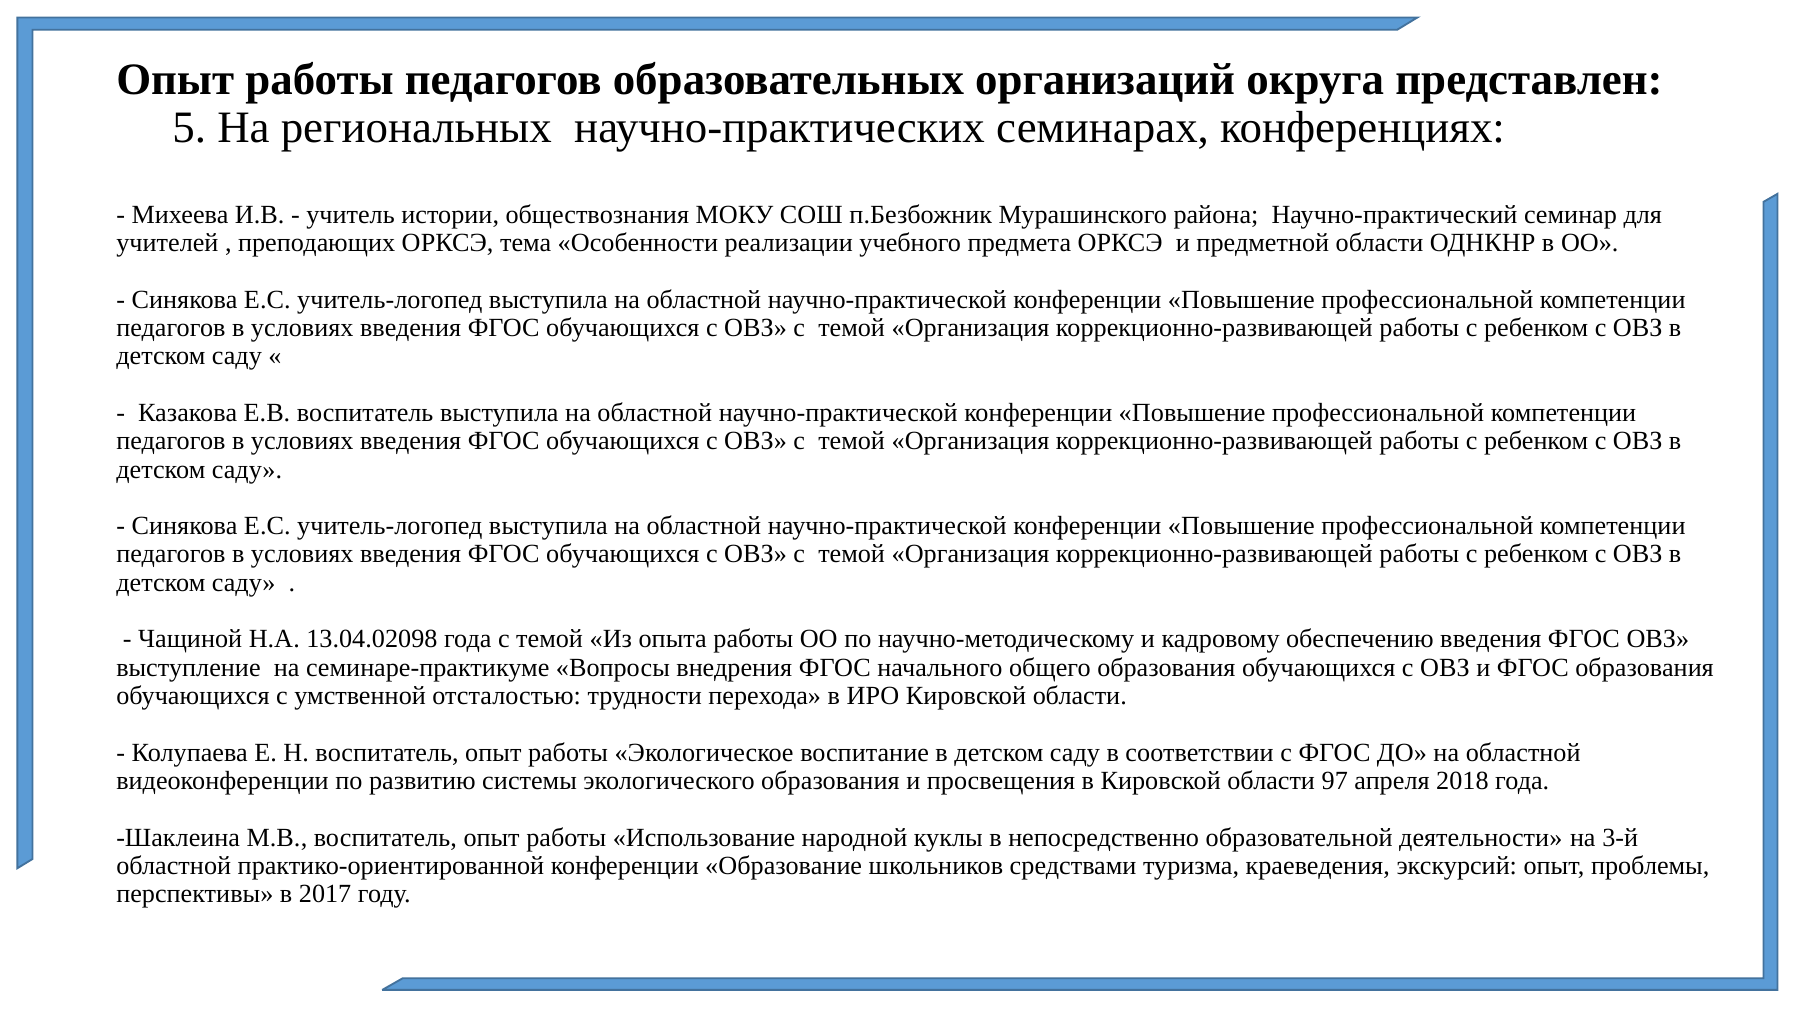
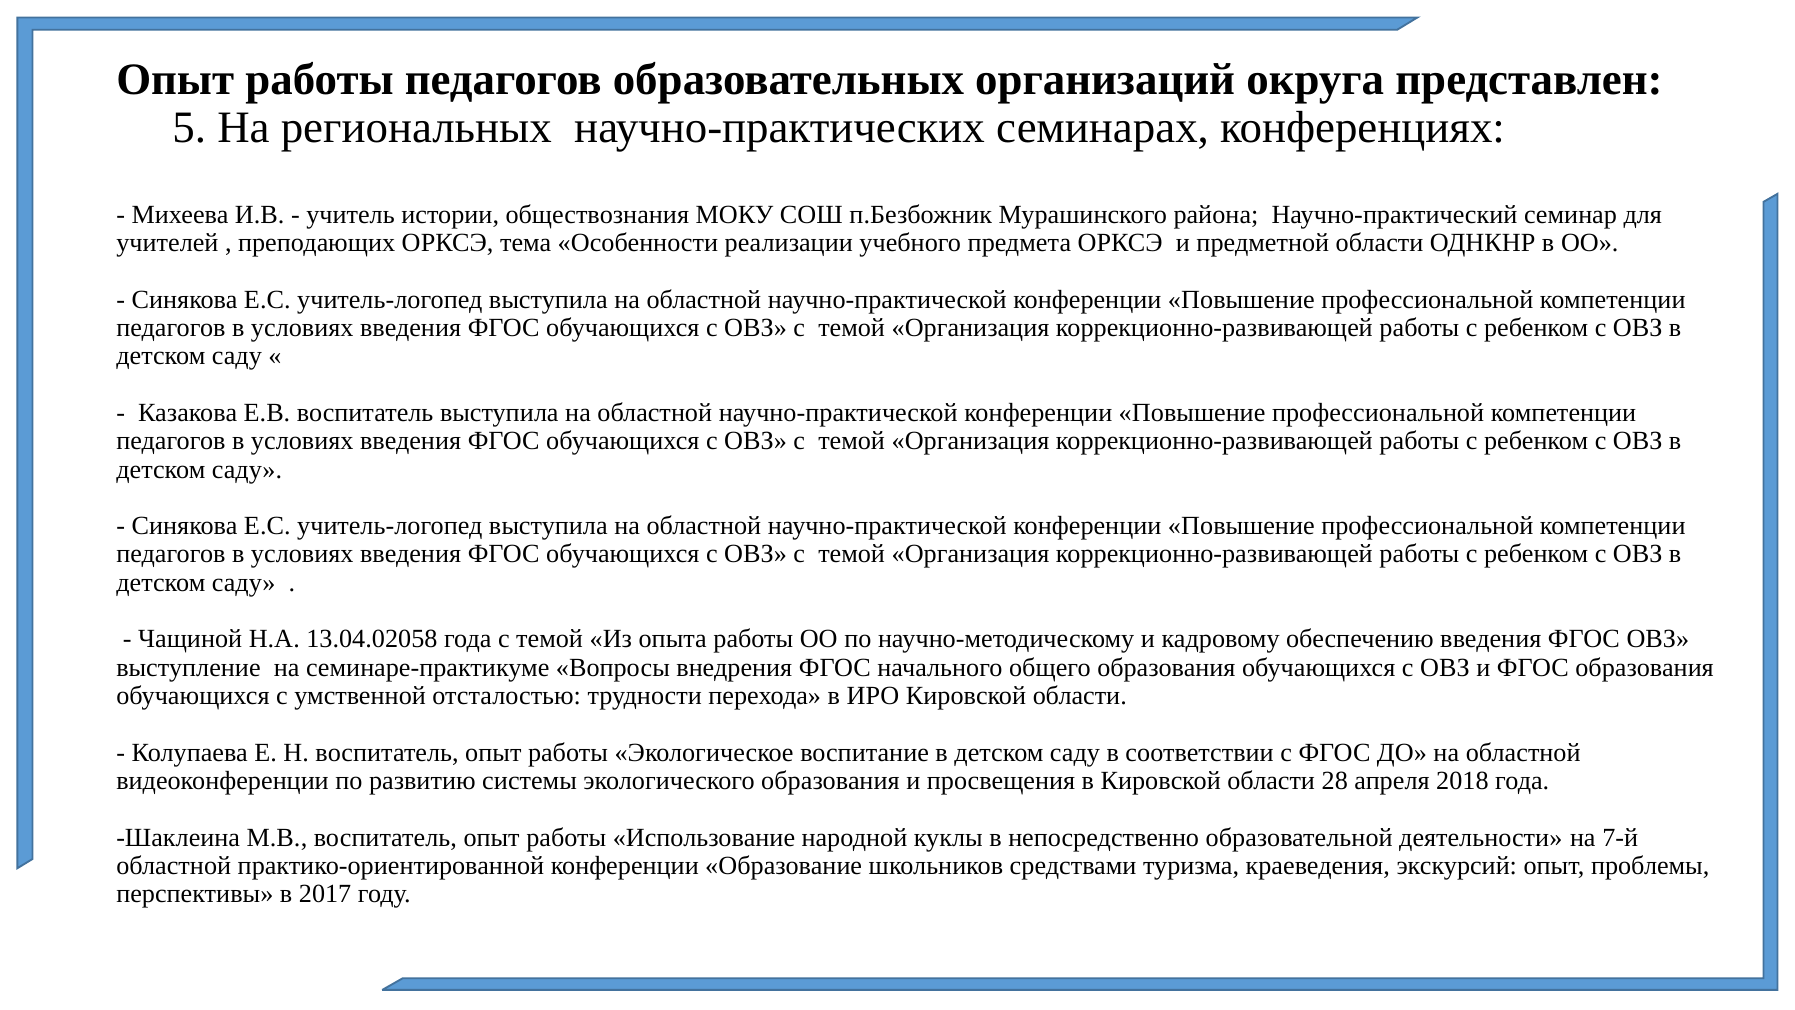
13.04.02098: 13.04.02098 -> 13.04.02058 (372, 639)
97: 97 -> 28 (1335, 781)
3-й: 3-й -> 7-й (1620, 837)
